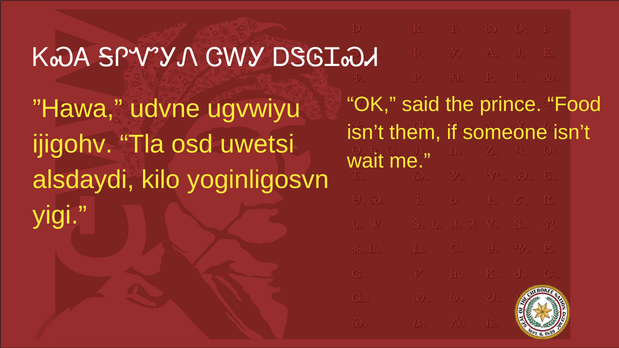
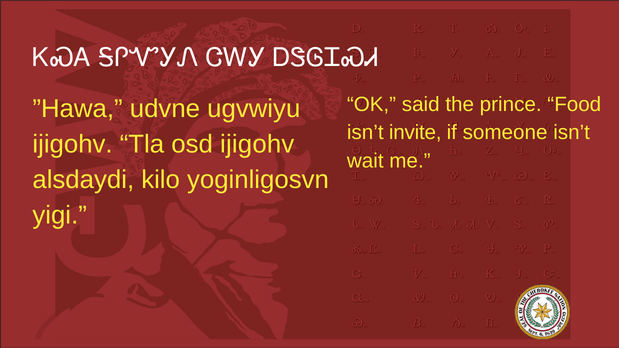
them: them -> invite (415, 133)
osd uwetsi: uwetsi -> ijigohv (257, 144)
